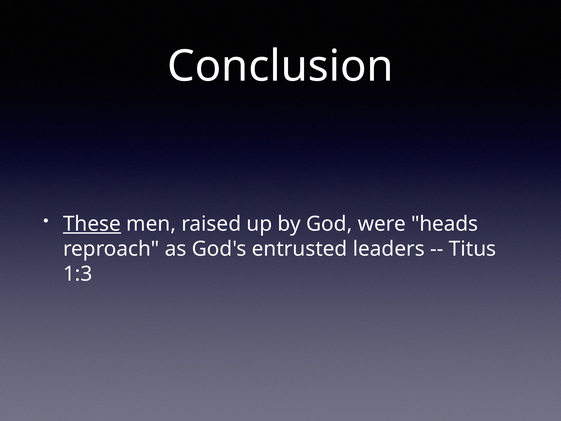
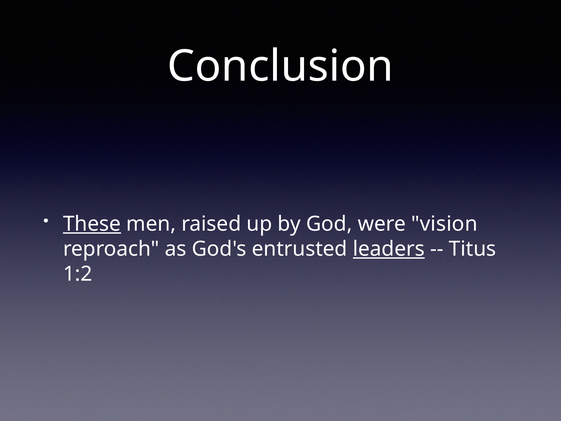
heads: heads -> vision (444, 224)
leaders underline: none -> present (389, 249)
1:3: 1:3 -> 1:2 (78, 274)
